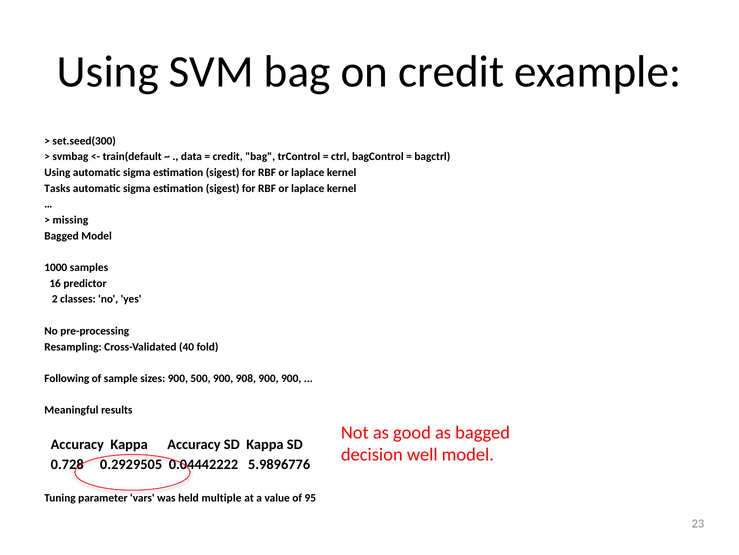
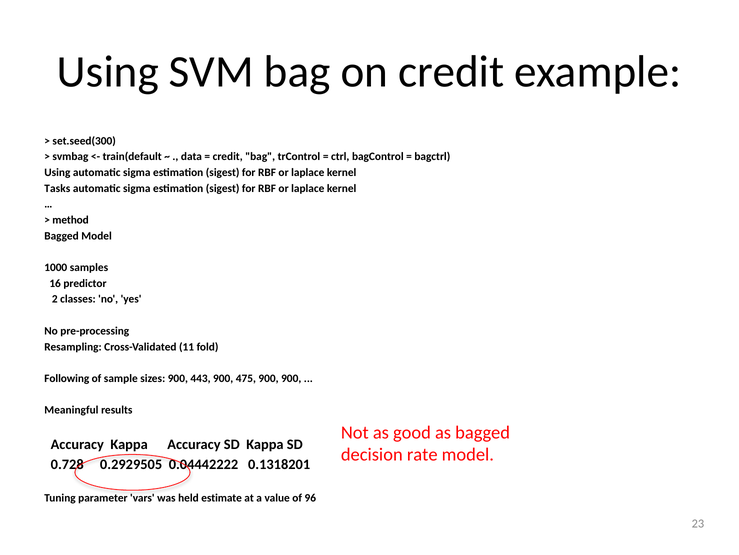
missing: missing -> method (71, 220)
40: 40 -> 11 (187, 346)
500: 500 -> 443 (200, 378)
908: 908 -> 475 (246, 378)
well: well -> rate (422, 454)
5.9896776: 5.9896776 -> 0.1318201 (279, 464)
multiple: multiple -> estimate (222, 497)
95: 95 -> 96 (310, 497)
